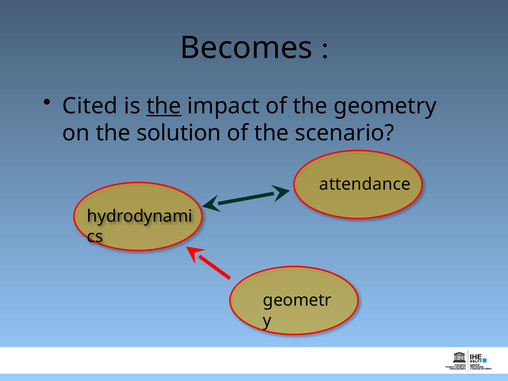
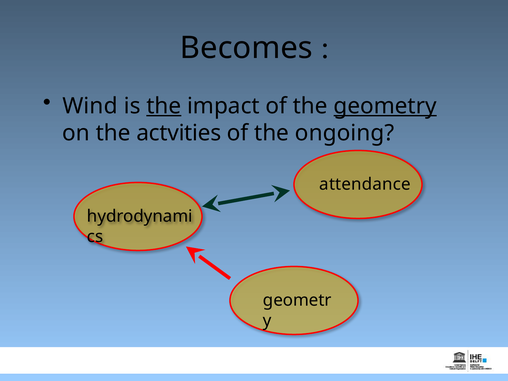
Cited: Cited -> Wind (90, 106)
geometry underline: none -> present (385, 106)
solution: solution -> actvities (179, 133)
scenario: scenario -> ongoing (345, 133)
